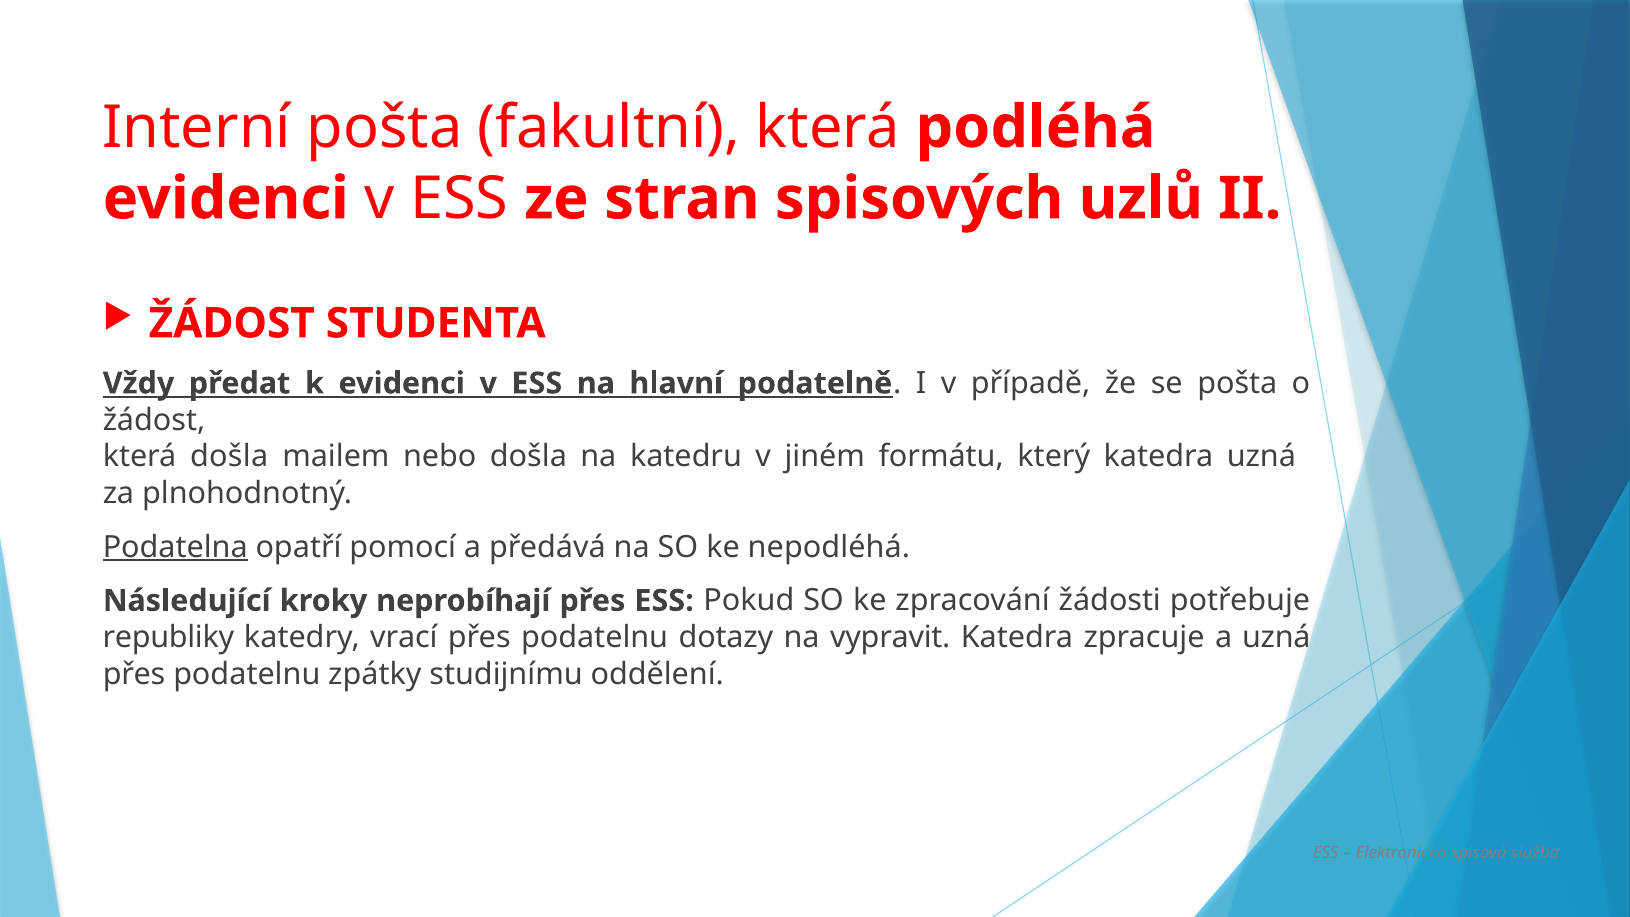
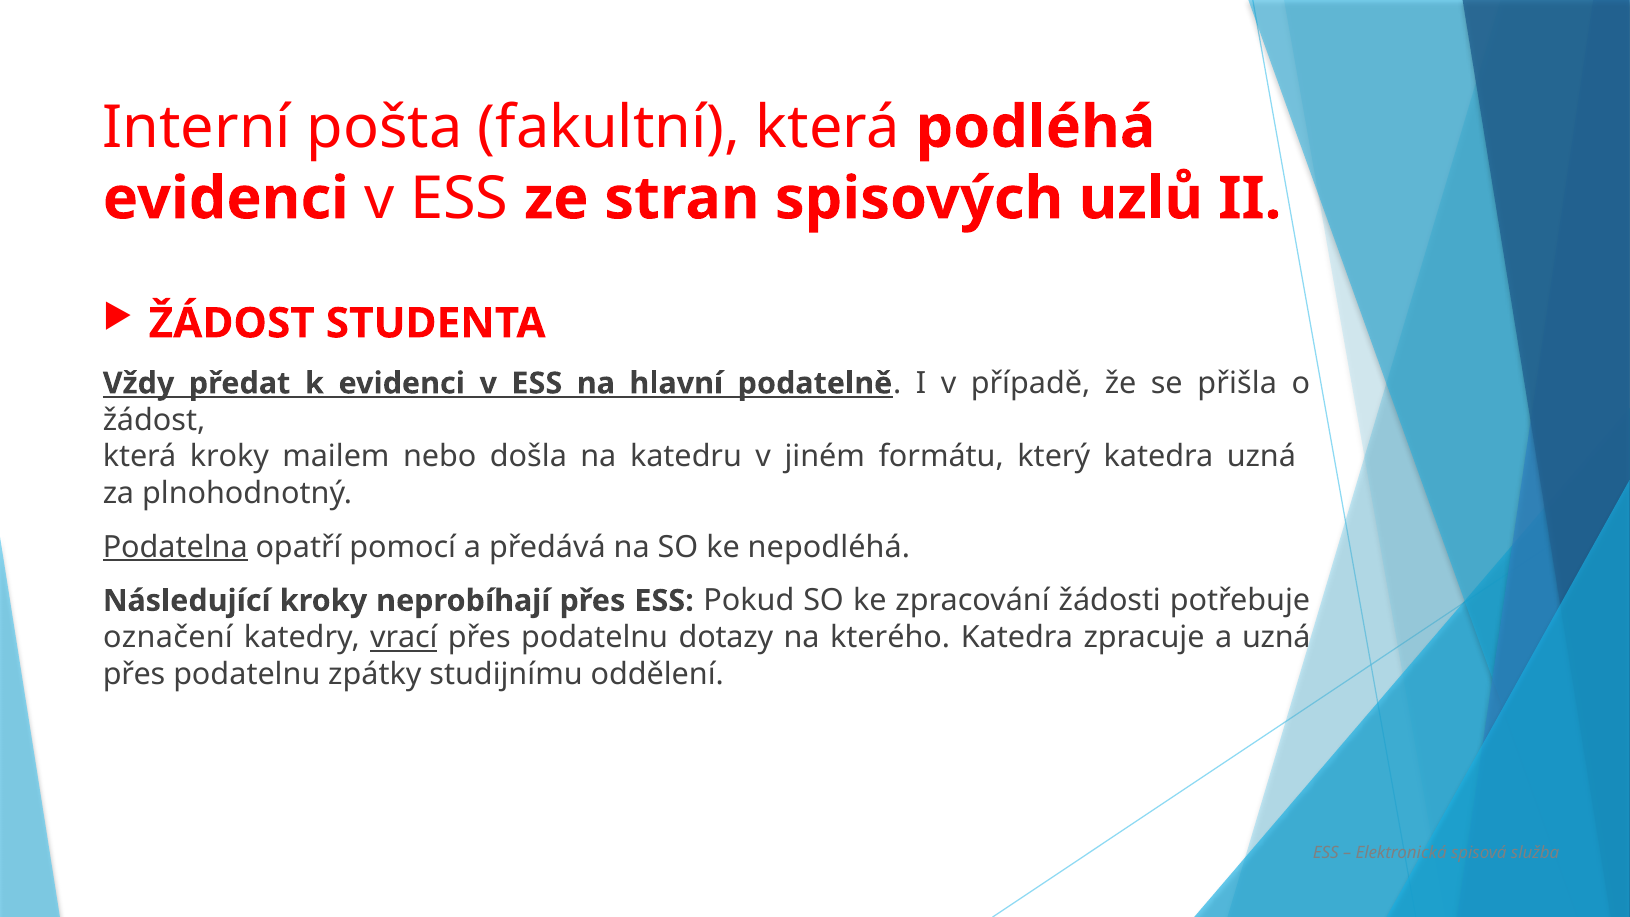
se pošta: pošta -> přišla (1237, 383)
která došla: došla -> kroky (229, 457)
republiky: republiky -> označení (168, 637)
vrací underline: none -> present (404, 637)
vypravit: vypravit -> kterého (890, 637)
